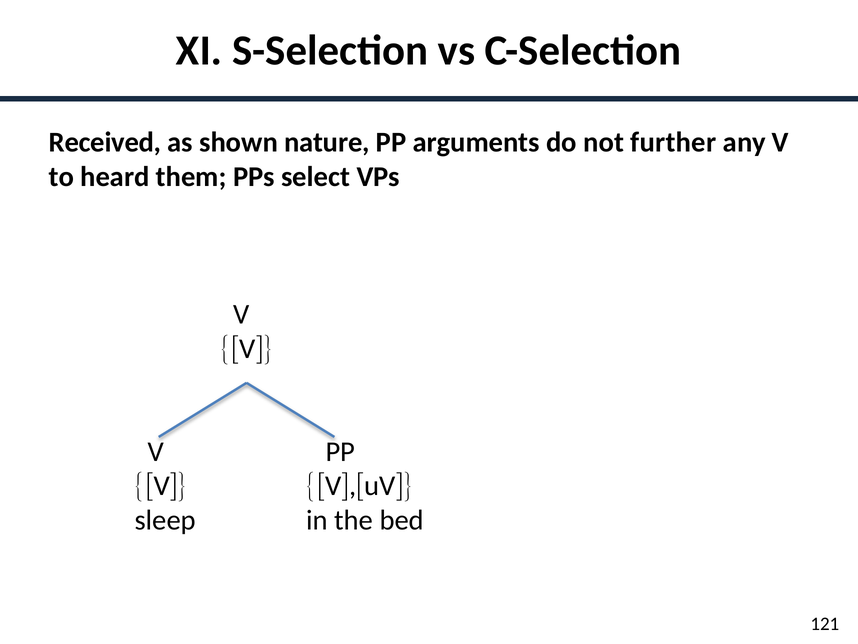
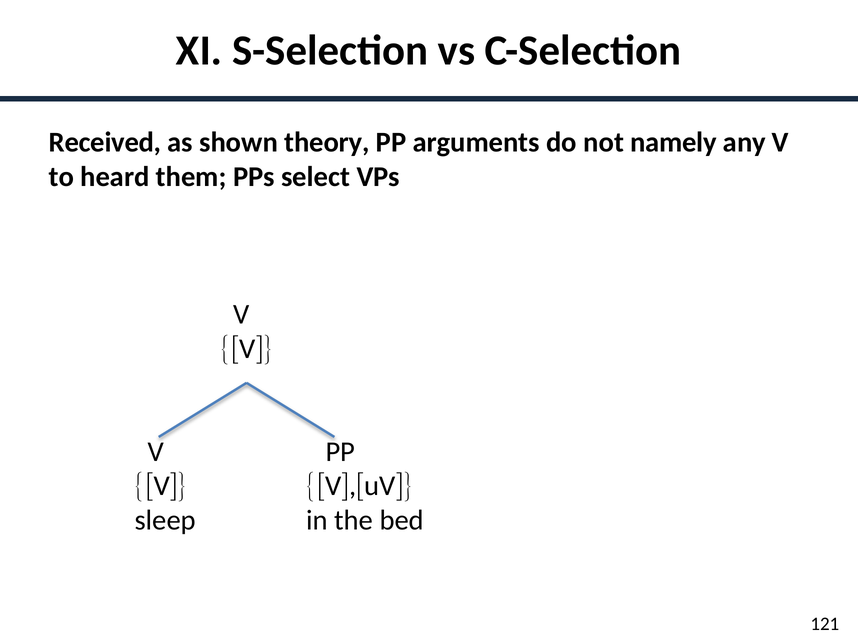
nature: nature -> theory (327, 142)
further: further -> namely (674, 142)
